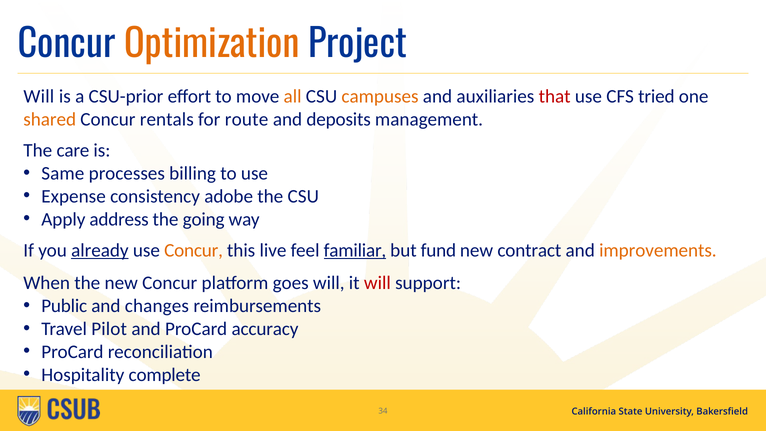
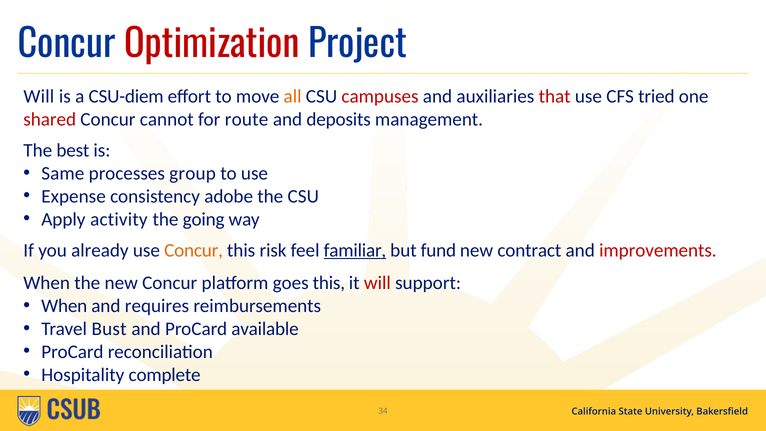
Optimization colour: orange -> red (212, 45)
CSU-prior: CSU-prior -> CSU-diem (126, 96)
campuses colour: orange -> red (380, 96)
shared colour: orange -> red (50, 119)
rentals: rentals -> cannot (167, 119)
care: care -> best (73, 150)
billing: billing -> group (193, 173)
address: address -> activity (119, 219)
already underline: present -> none (100, 250)
live: live -> risk (273, 250)
improvements colour: orange -> red (658, 250)
goes will: will -> this (329, 283)
Public: Public -> When (64, 306)
changes: changes -> requires (157, 306)
Pilot: Pilot -> Bust (109, 329)
accuracy: accuracy -> available (265, 329)
